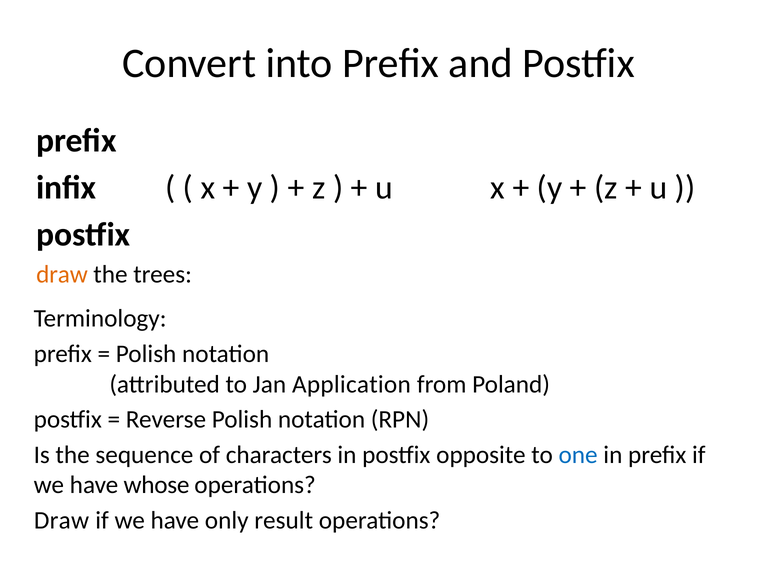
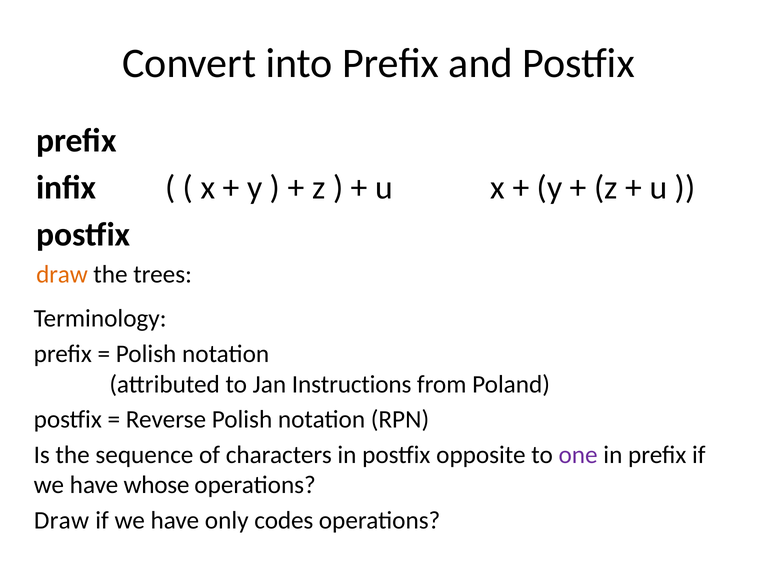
Application: Application -> Instructions (352, 384)
one colour: blue -> purple (578, 455)
result: result -> codes (284, 520)
